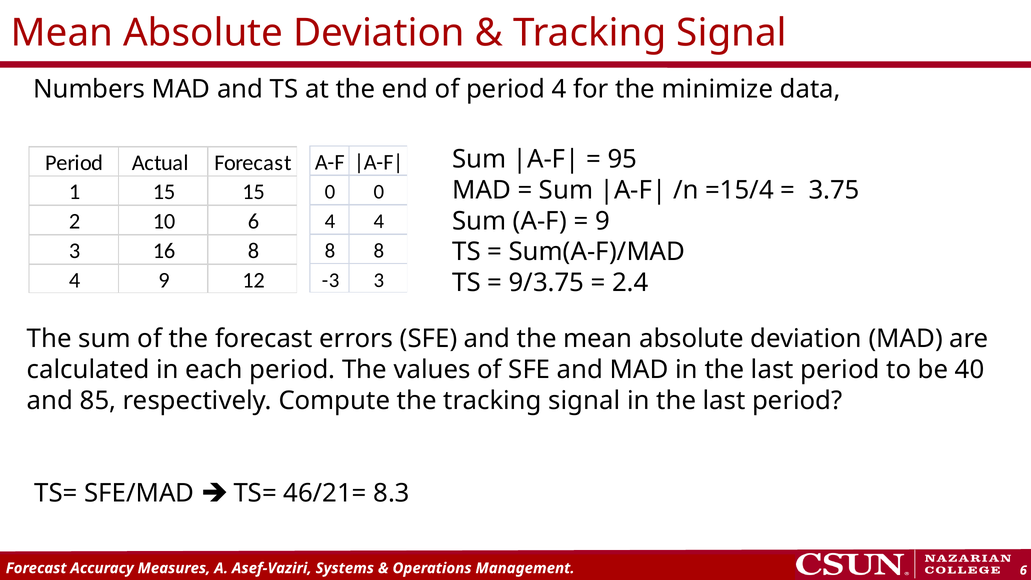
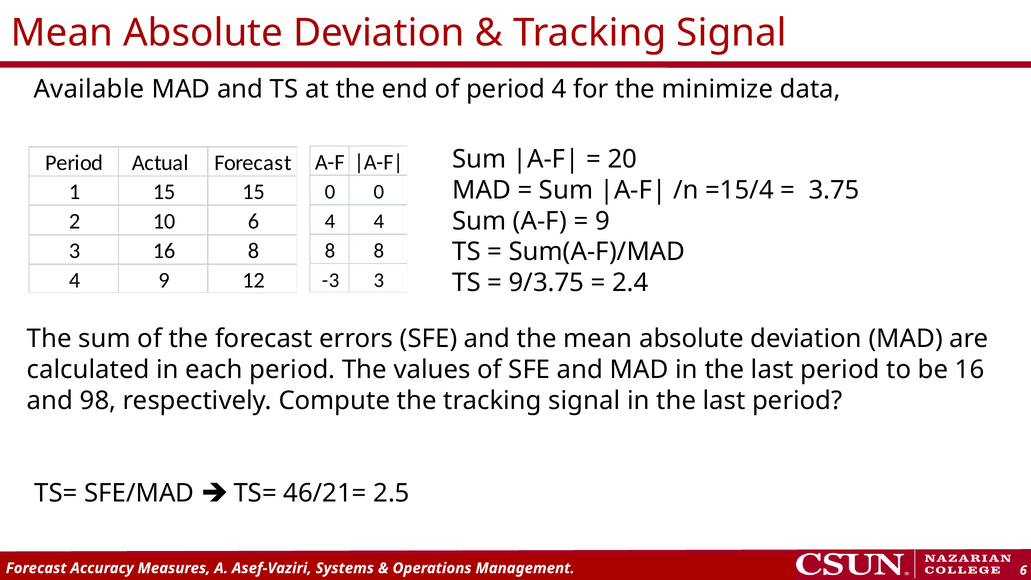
Numbers: Numbers -> Available (89, 89)
95: 95 -> 20 (622, 159)
be 40: 40 -> 16 (970, 370)
85: 85 -> 98 (98, 400)
8.3: 8.3 -> 2.5 (392, 493)
